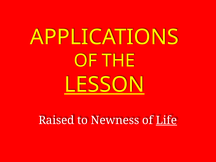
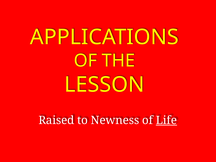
LESSON underline: present -> none (104, 85)
